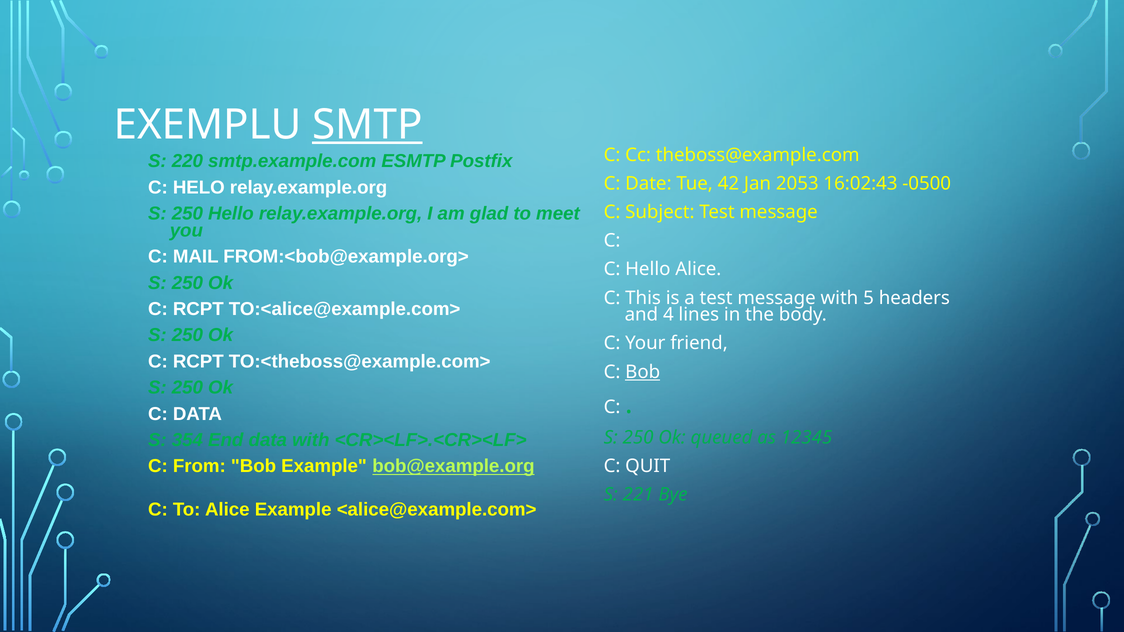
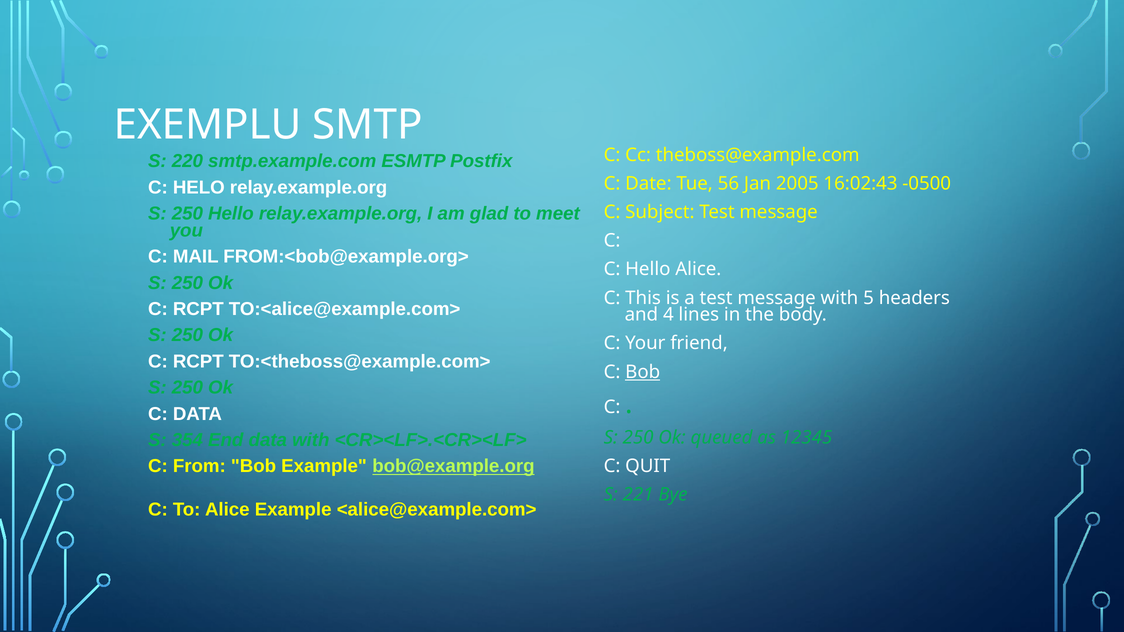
SMTP underline: present -> none (367, 125)
42: 42 -> 56 (728, 184)
2053: 2053 -> 2005 (797, 184)
